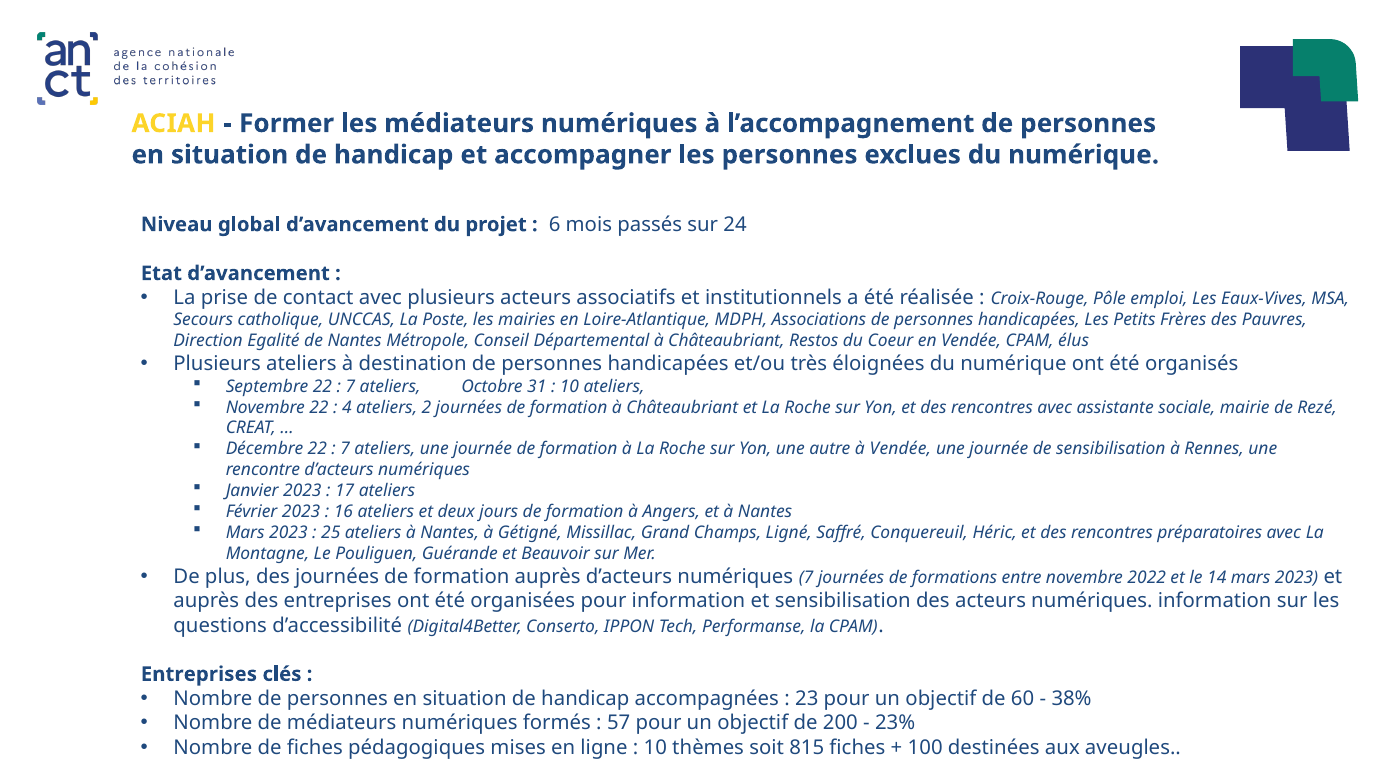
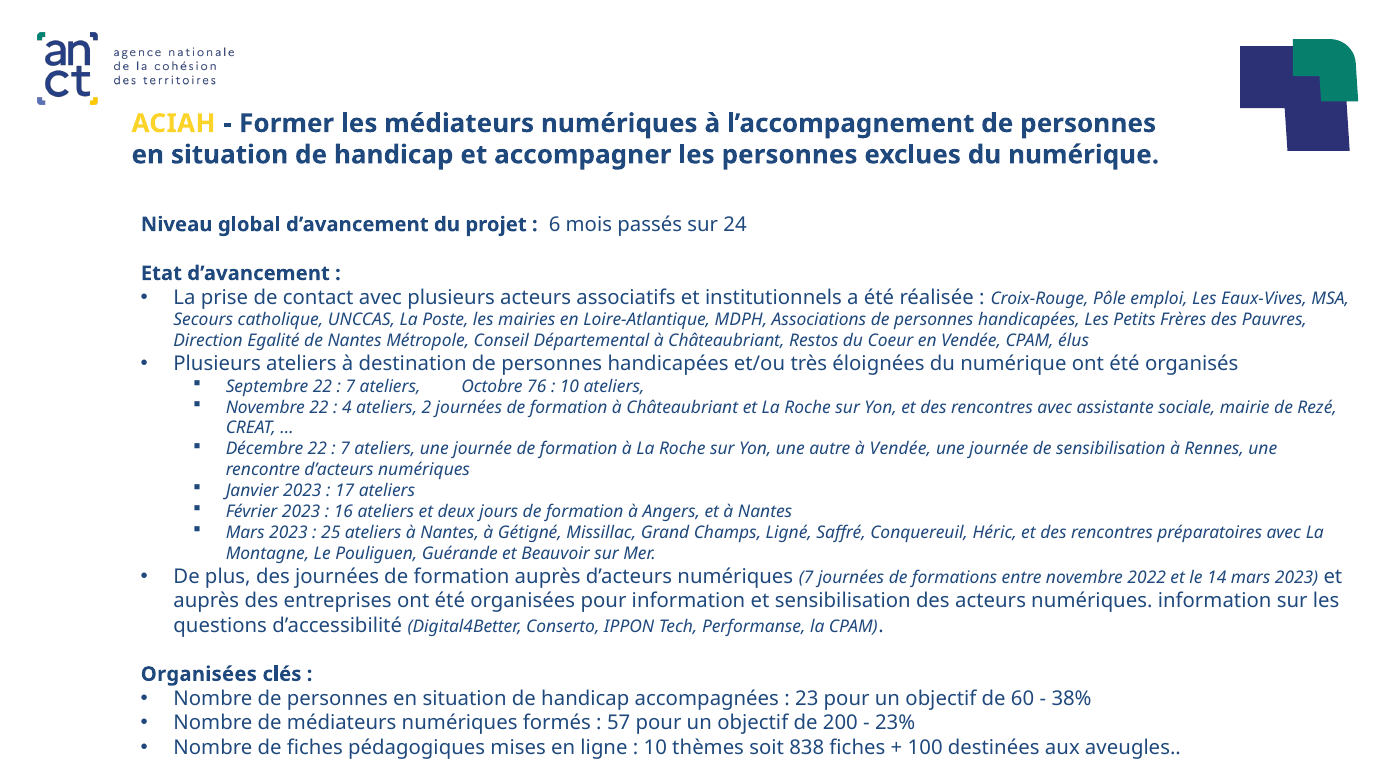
31: 31 -> 76 (537, 387)
Entreprises: Entreprises -> Organisées (199, 675)
815: 815 -> 838 (807, 748)
